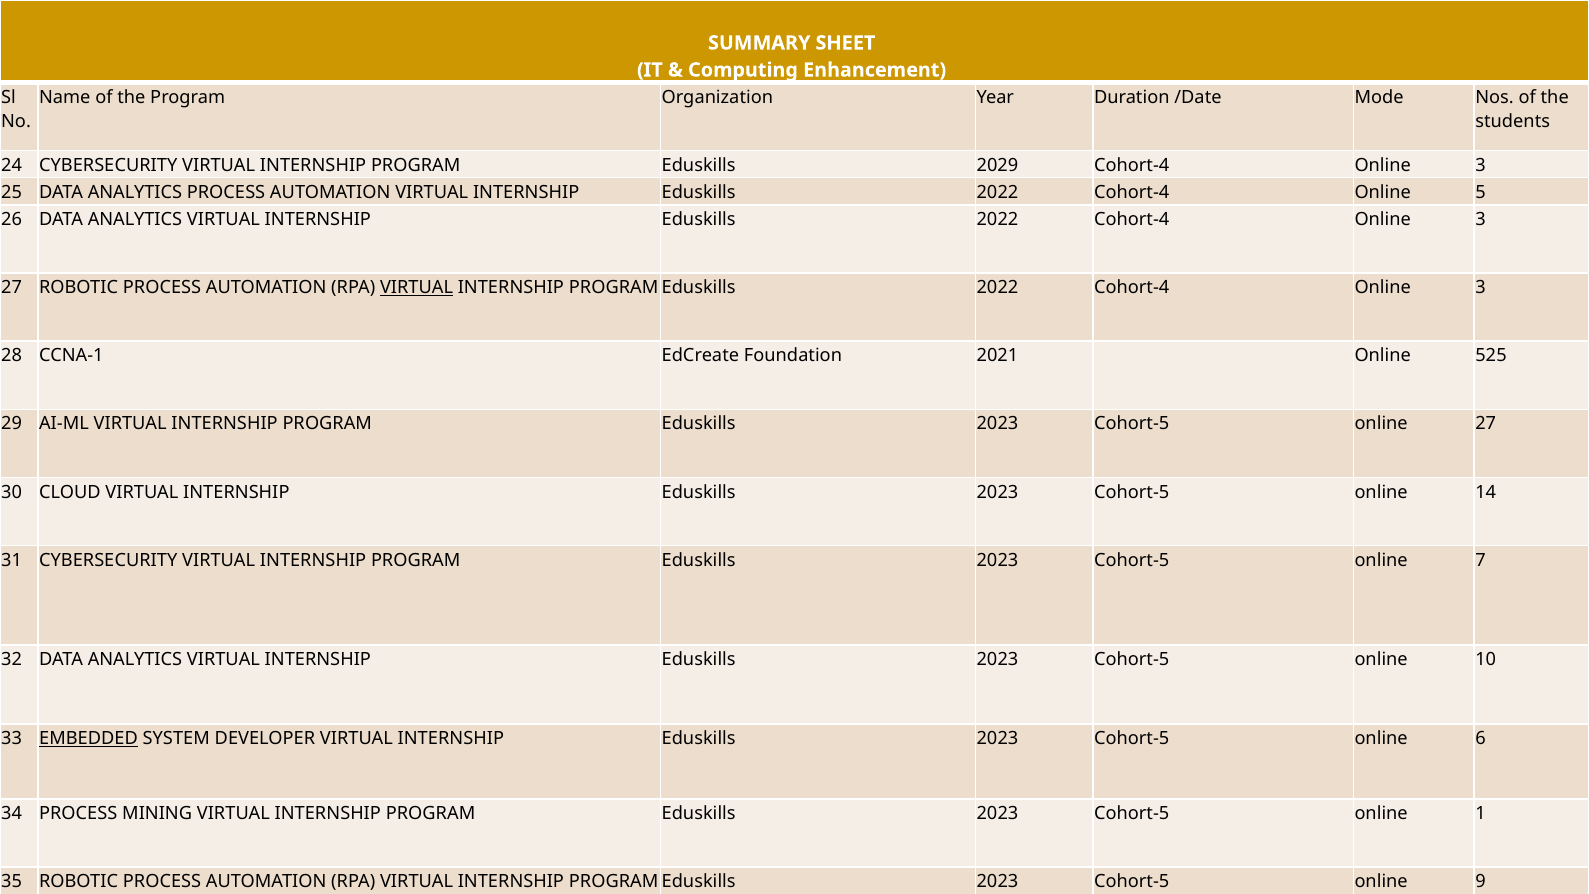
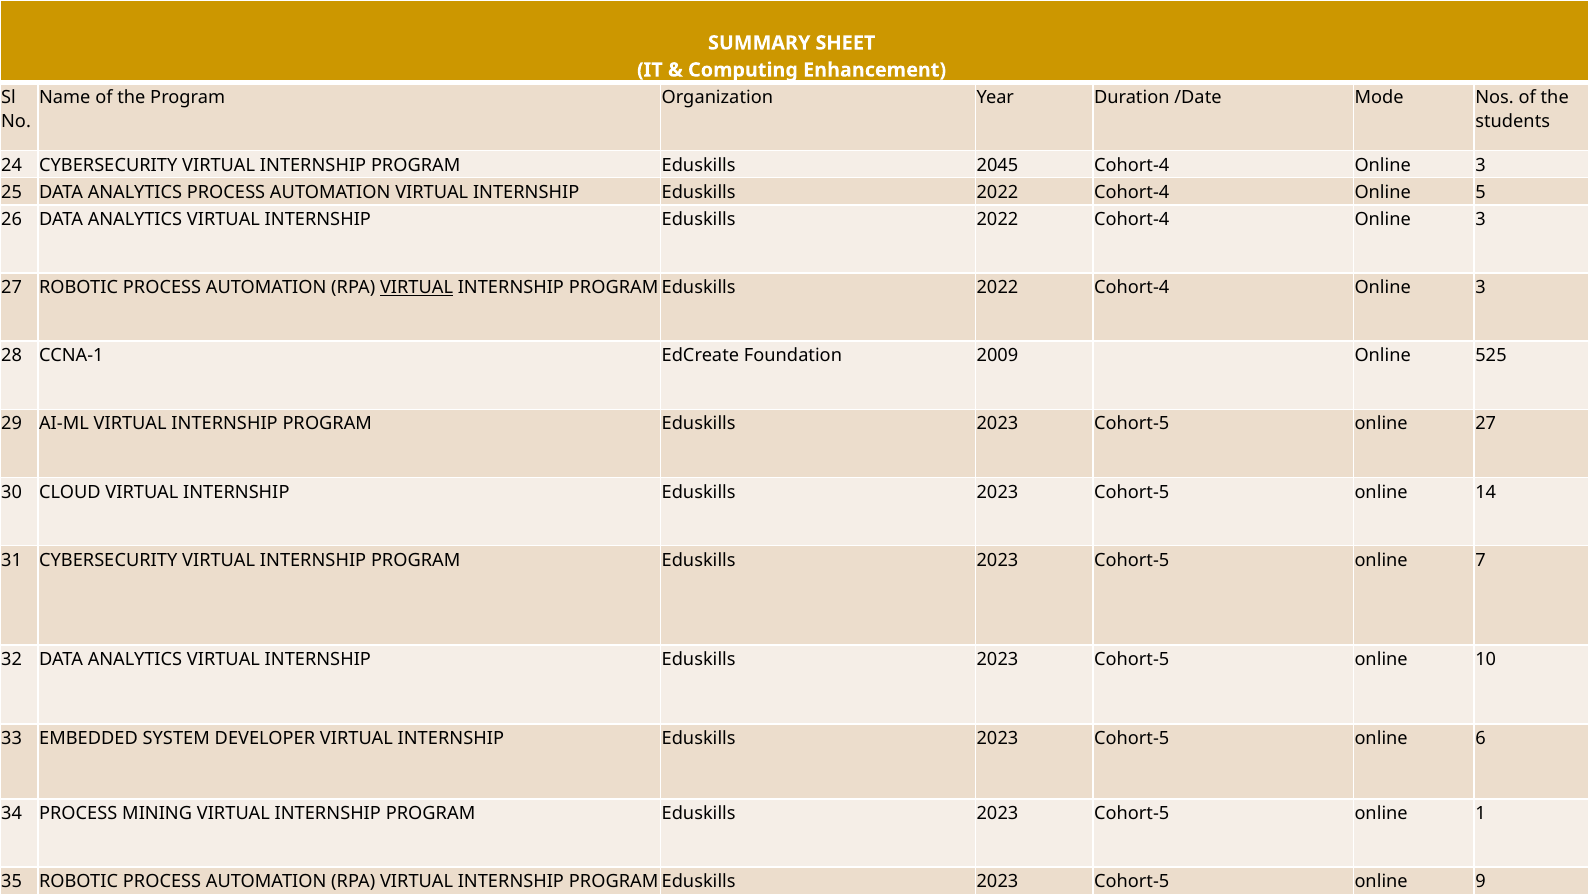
2029: 2029 -> 2045 (997, 165)
2021: 2021 -> 2009 (997, 356)
EMBEDDED underline: present -> none (89, 738)
